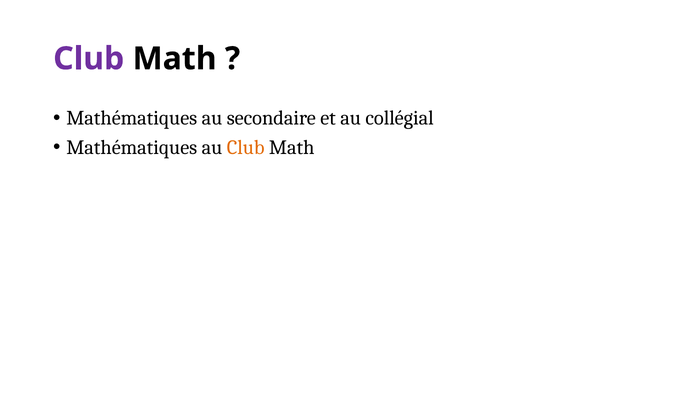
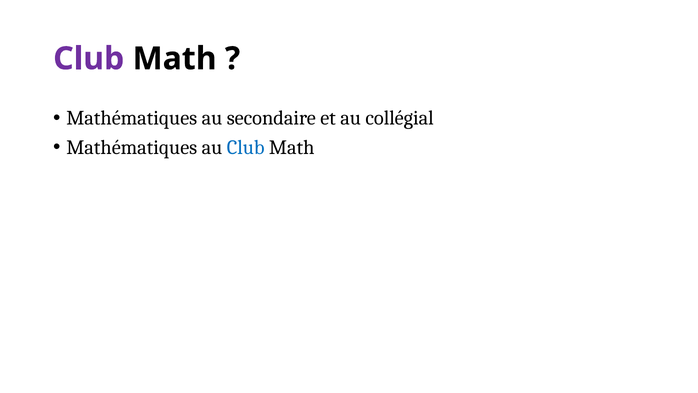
Club colour: orange -> blue (246, 147)
